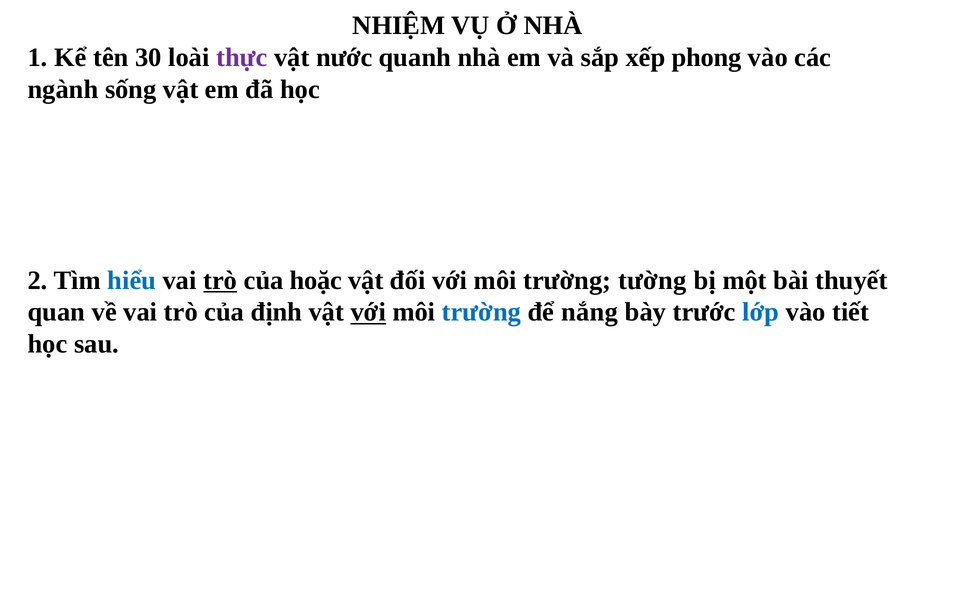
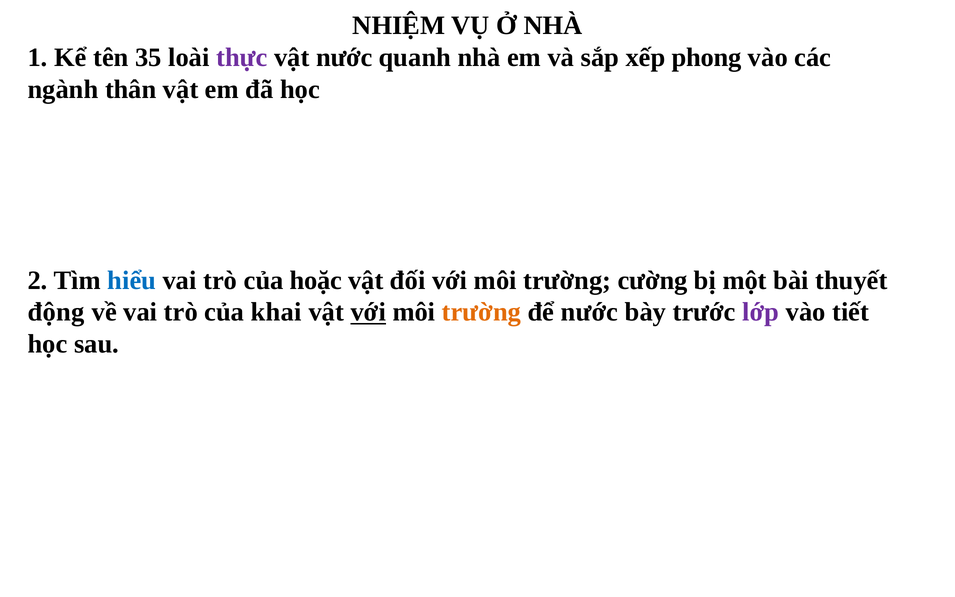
30: 30 -> 35 (148, 57)
sống: sống -> thân (131, 89)
trò underline: present -> none (220, 280)
tường: tường -> cường (653, 280)
quan: quan -> động (56, 312)
định: định -> khai (276, 312)
trường colour: blue -> orange (481, 312)
để nắng: nắng -> nước (590, 312)
lớp colour: blue -> purple (761, 312)
